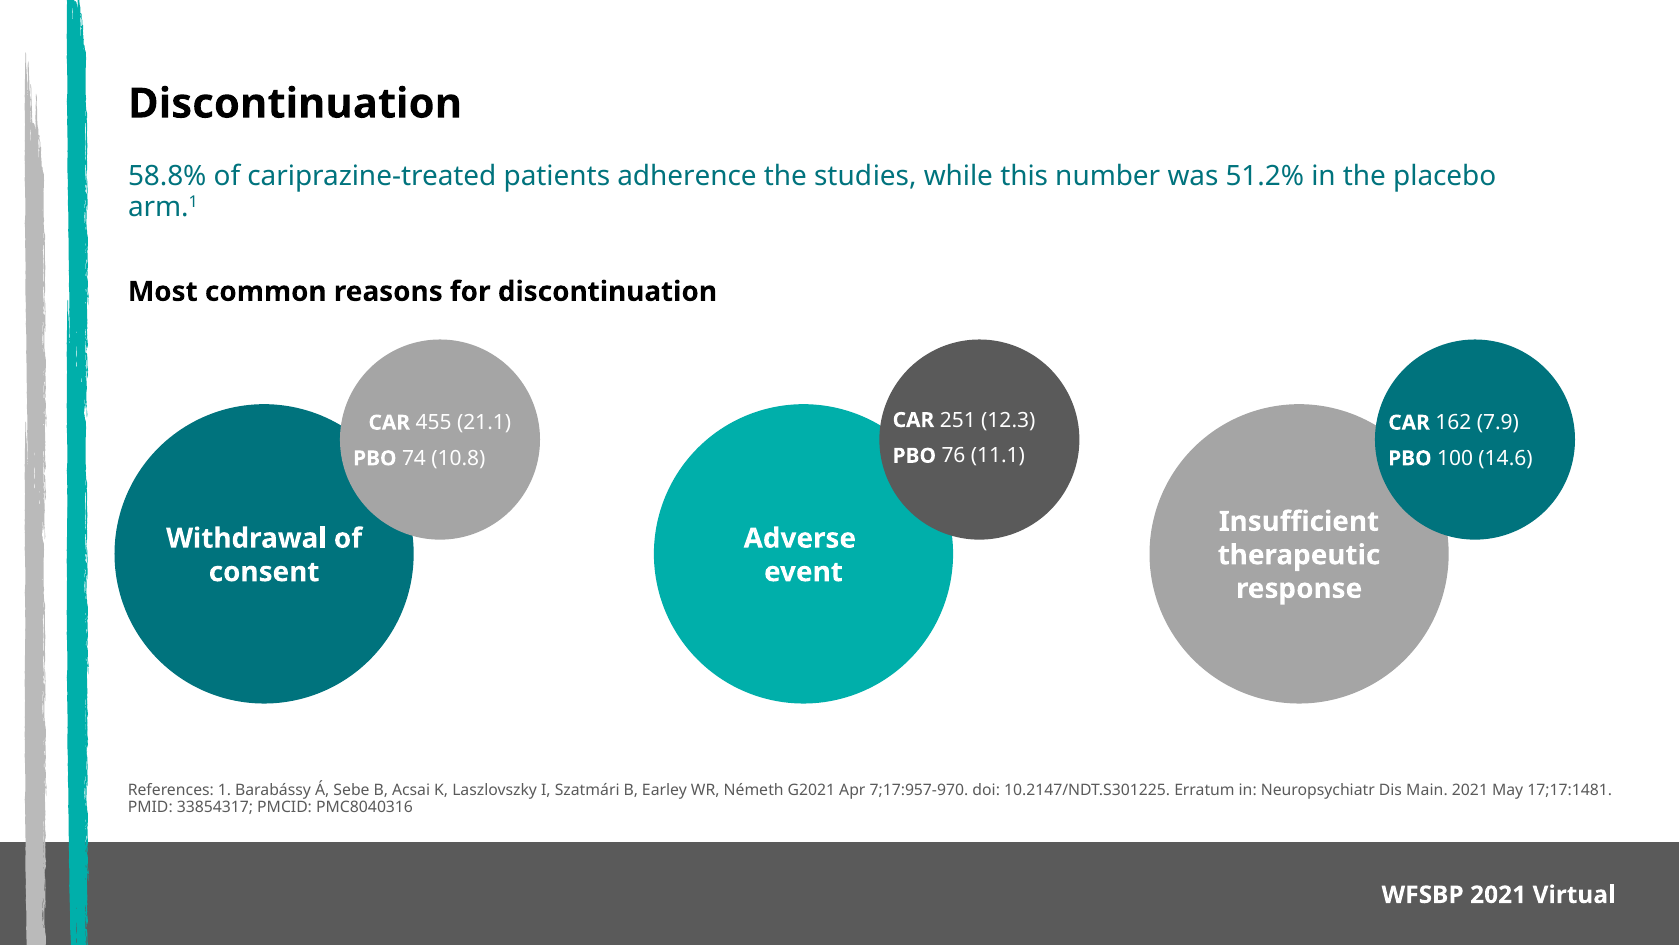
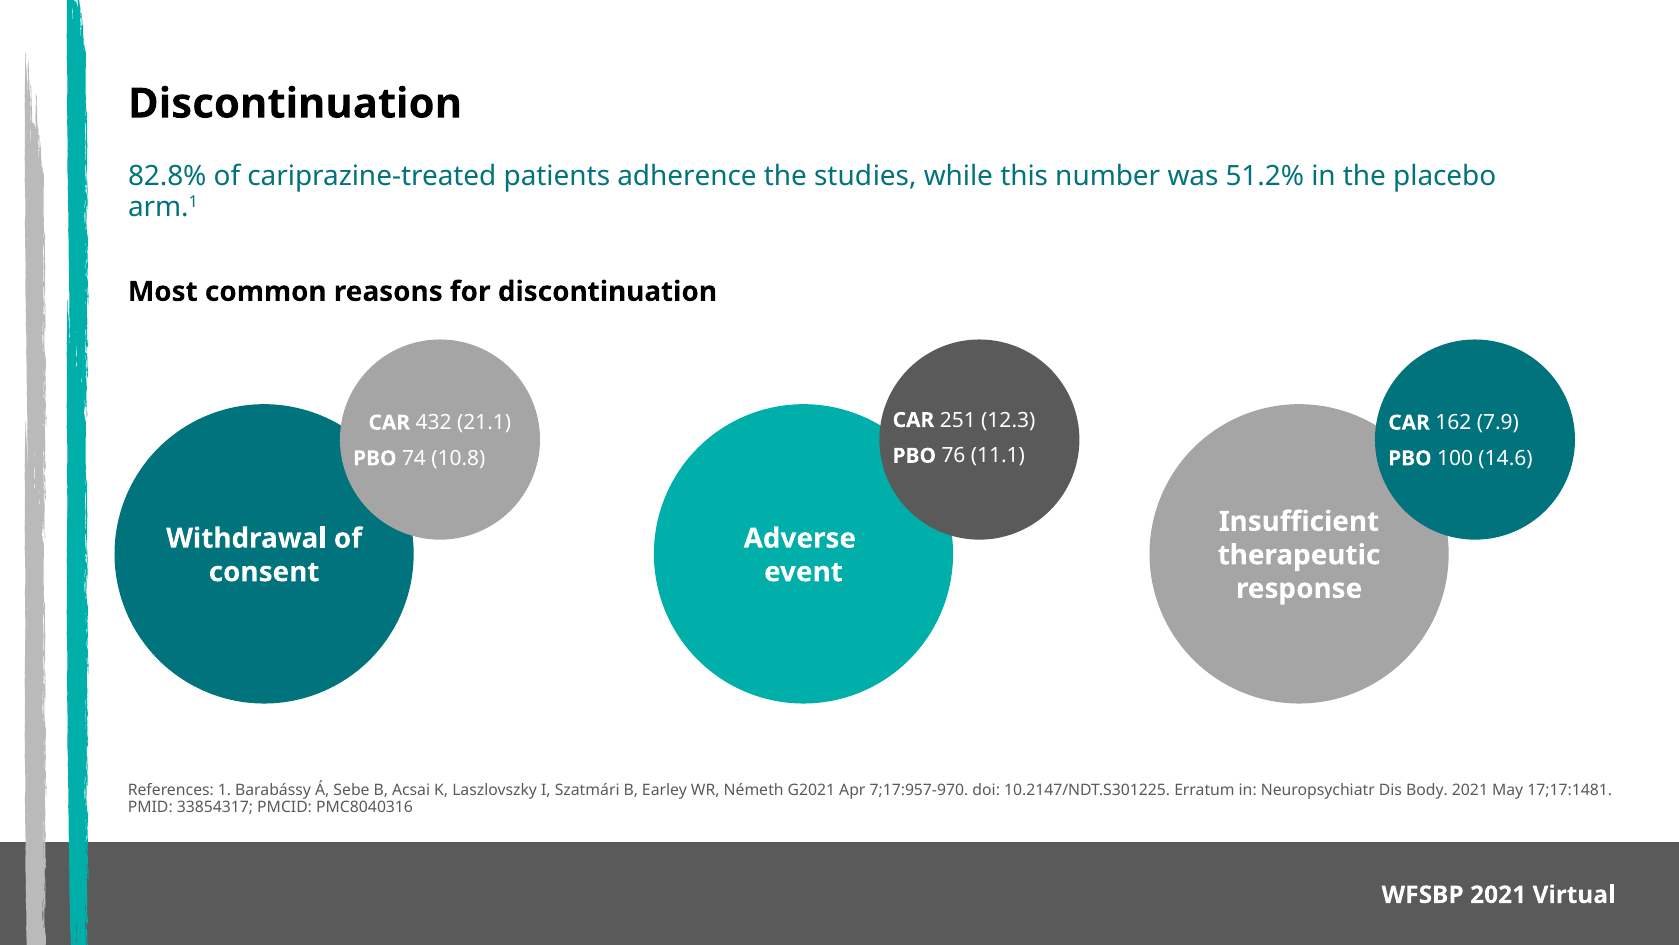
58.8%: 58.8% -> 82.8% (167, 176)
455: 455 -> 432 (434, 423)
Main: Main -> Body (1427, 789)
